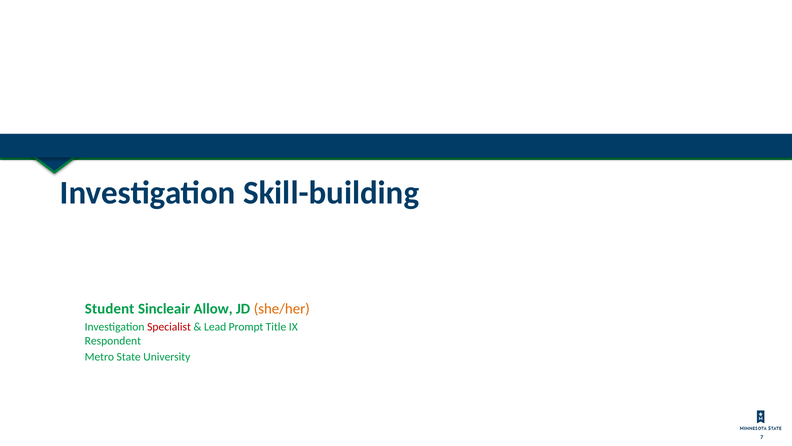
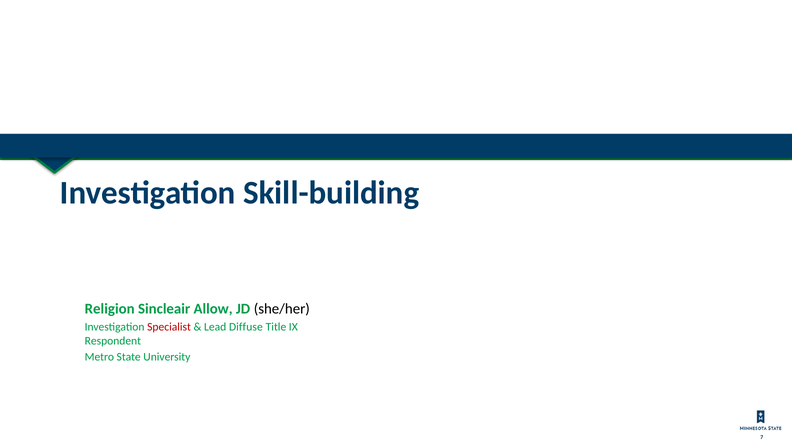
Student: Student -> Religion (110, 309)
she/her colour: orange -> black (282, 309)
Prompt: Prompt -> Diffuse (246, 327)
